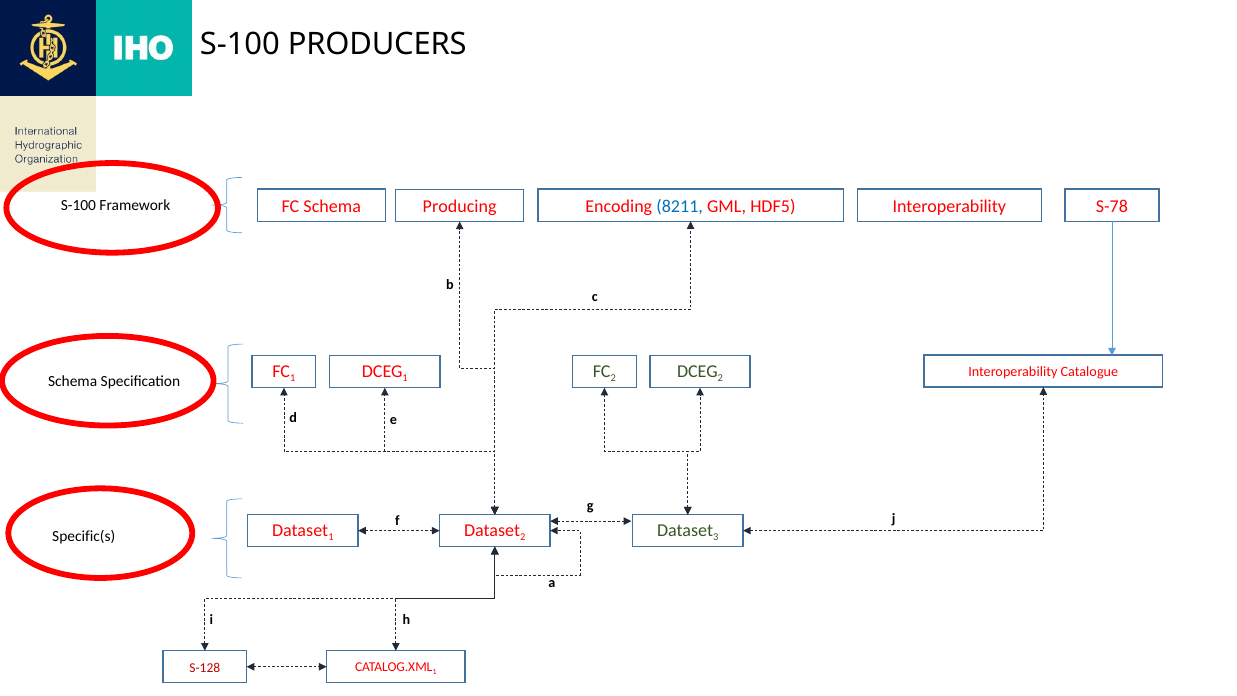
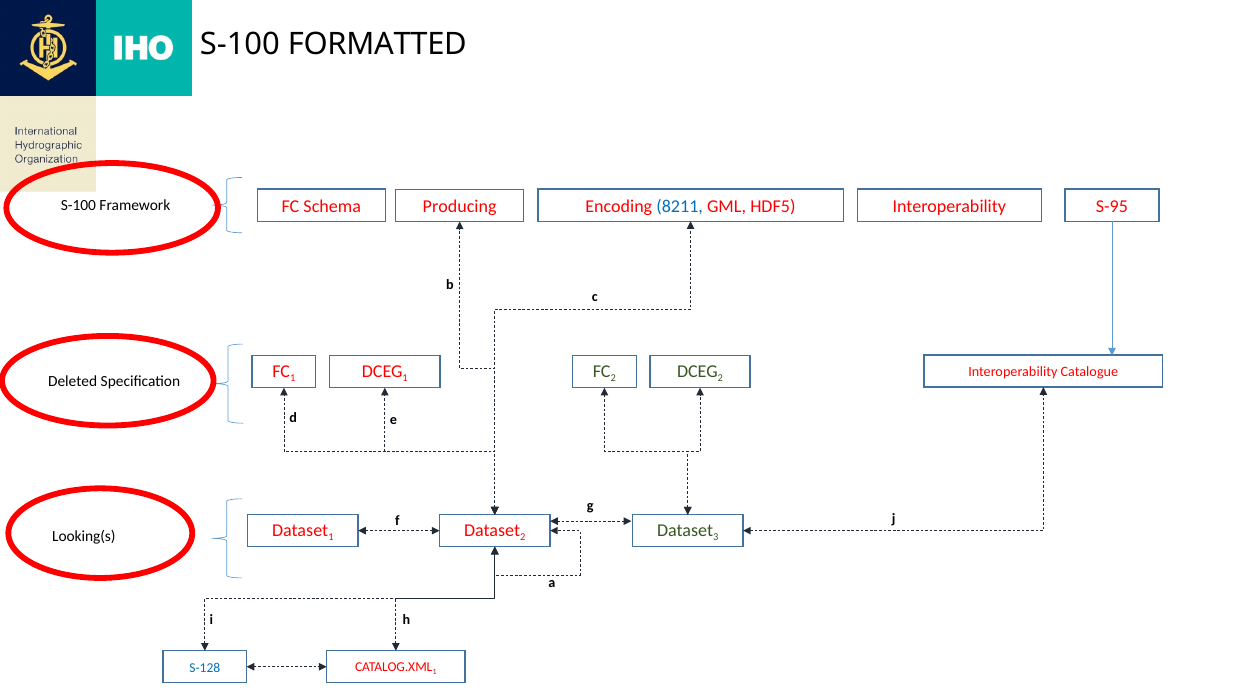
PRODUCERS: PRODUCERS -> FORMATTED (377, 45)
S-78: S-78 -> S-95 (1112, 206)
Schema: Schema -> Deleted (73, 381)
Specific(s: Specific(s -> Looking(s (84, 536)
S-128 colour: red -> blue (205, 668)
